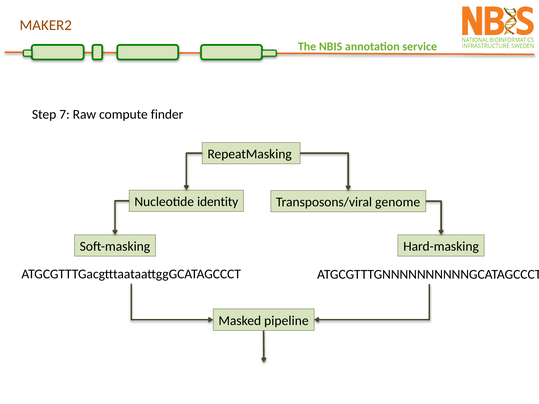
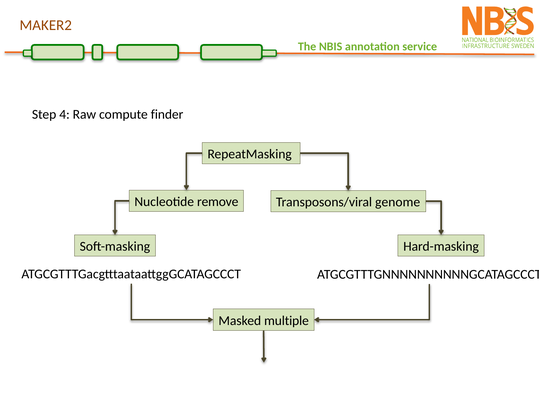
7: 7 -> 4 (64, 114)
identity: identity -> remove (218, 202)
pipeline: pipeline -> multiple (286, 321)
